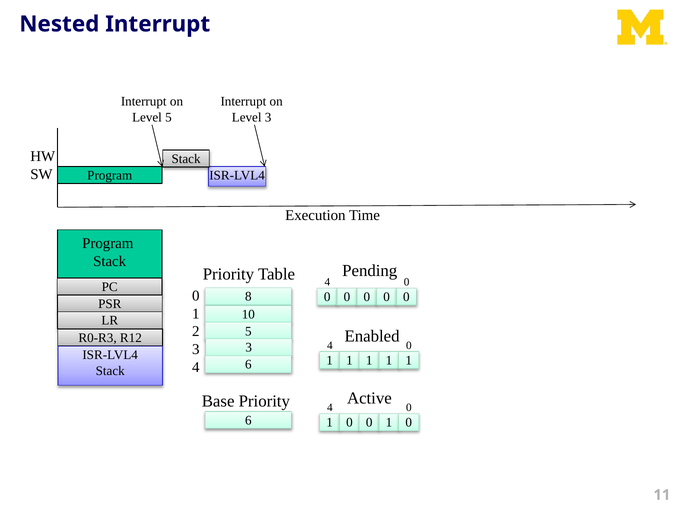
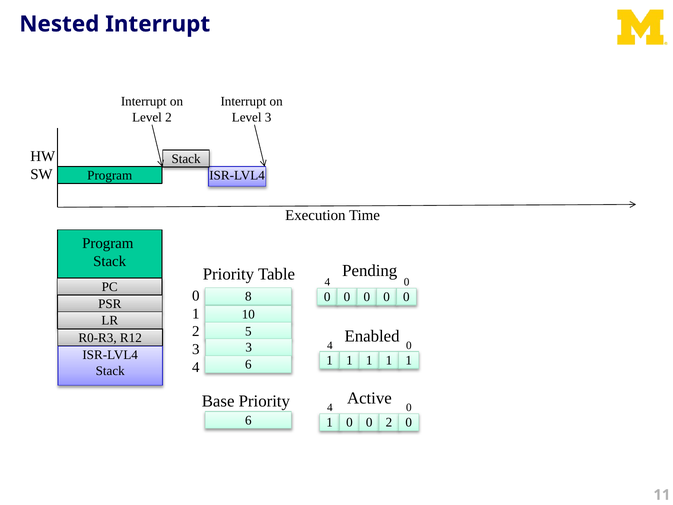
Level 5: 5 -> 2 (168, 117)
0 0 1: 1 -> 2 (389, 422)
